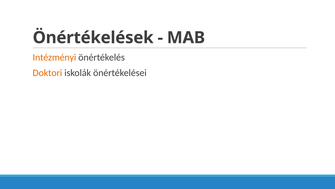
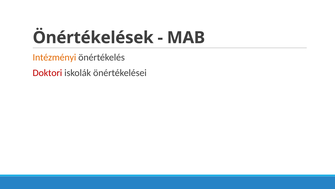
Doktori colour: orange -> red (47, 73)
